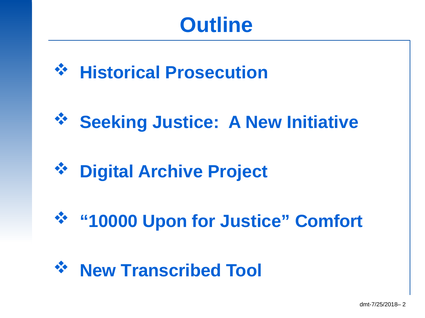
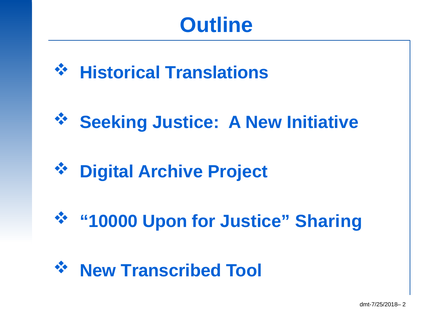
Prosecution: Prosecution -> Translations (217, 73)
Comfort: Comfort -> Sharing (329, 222)
